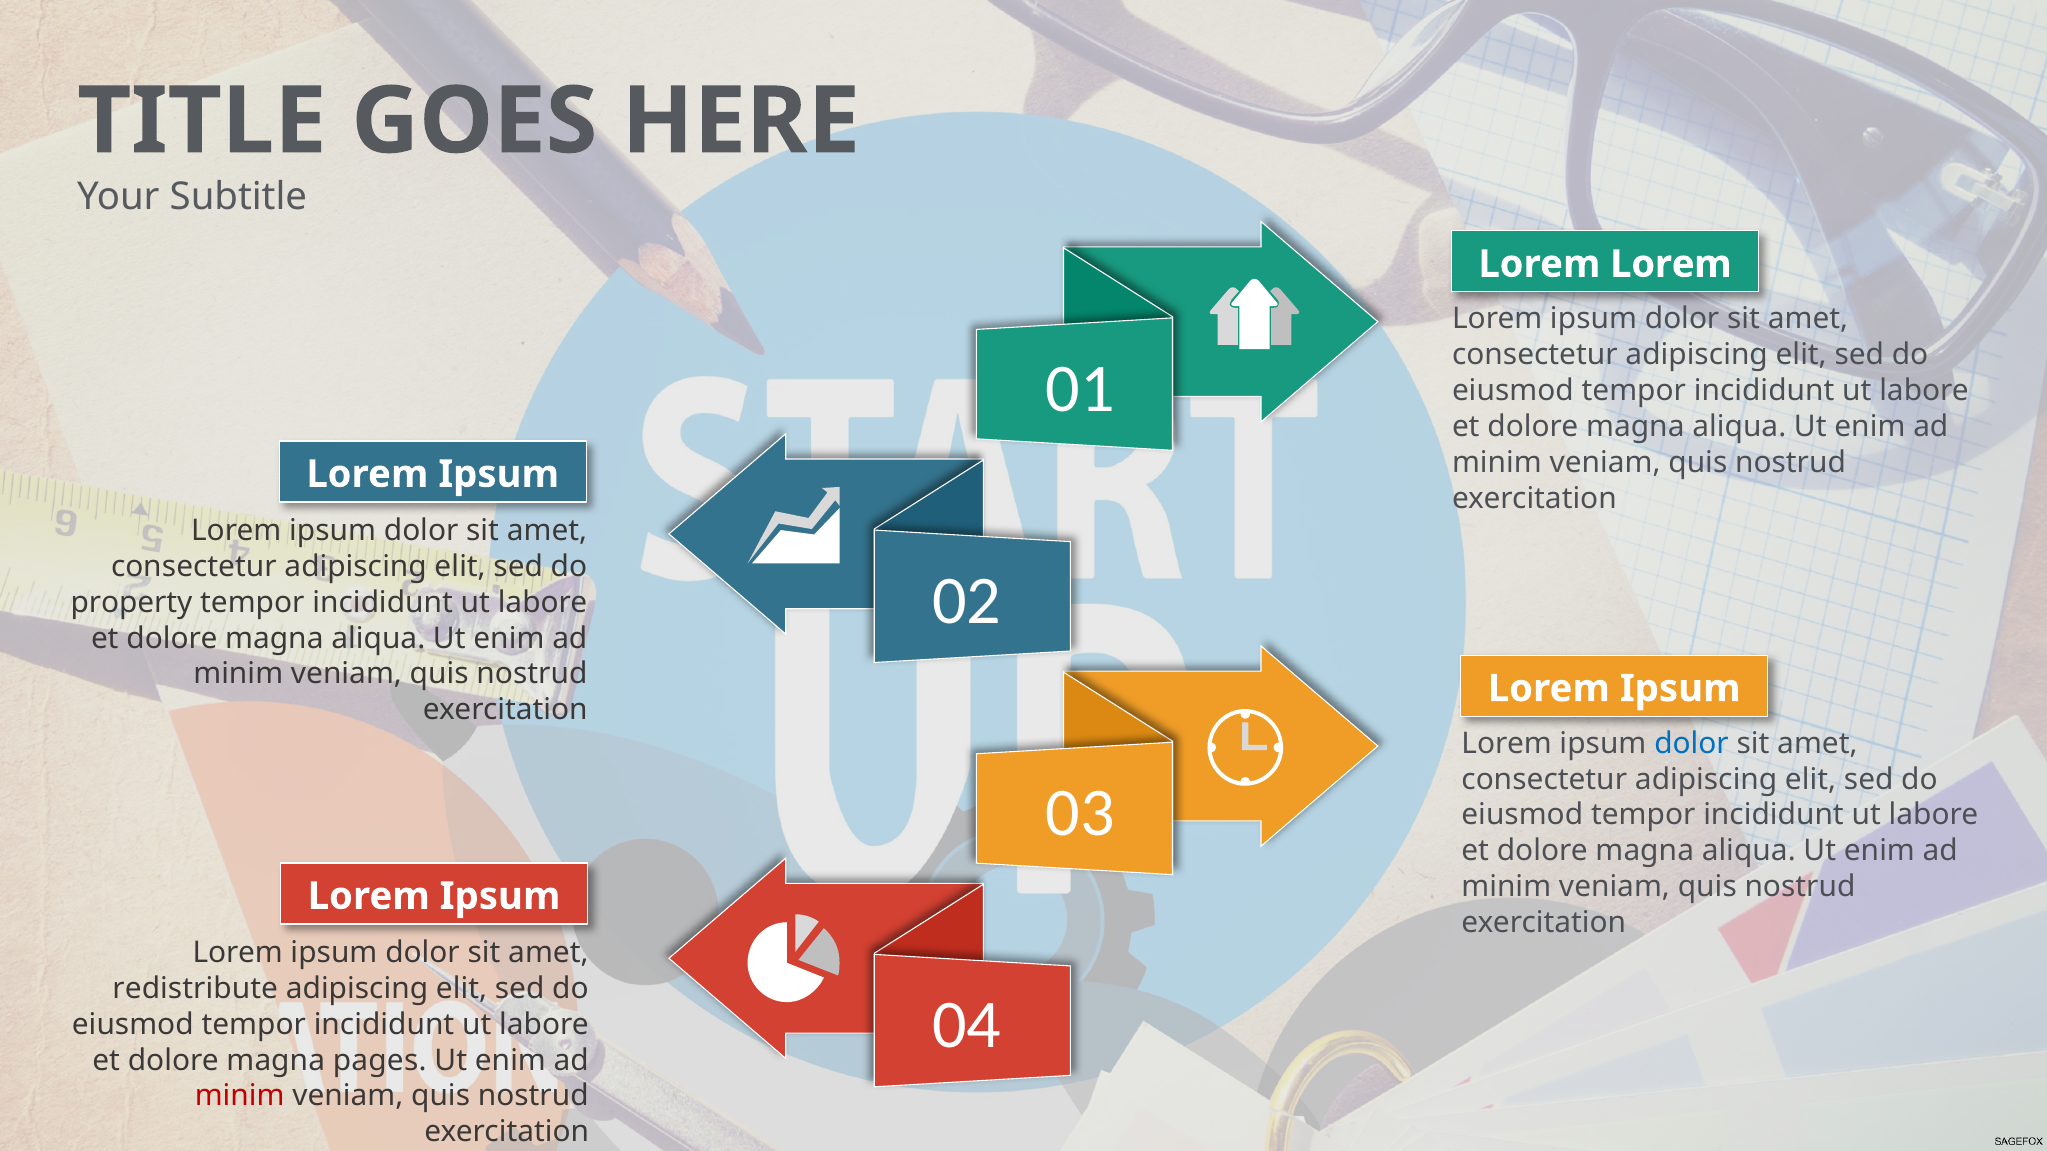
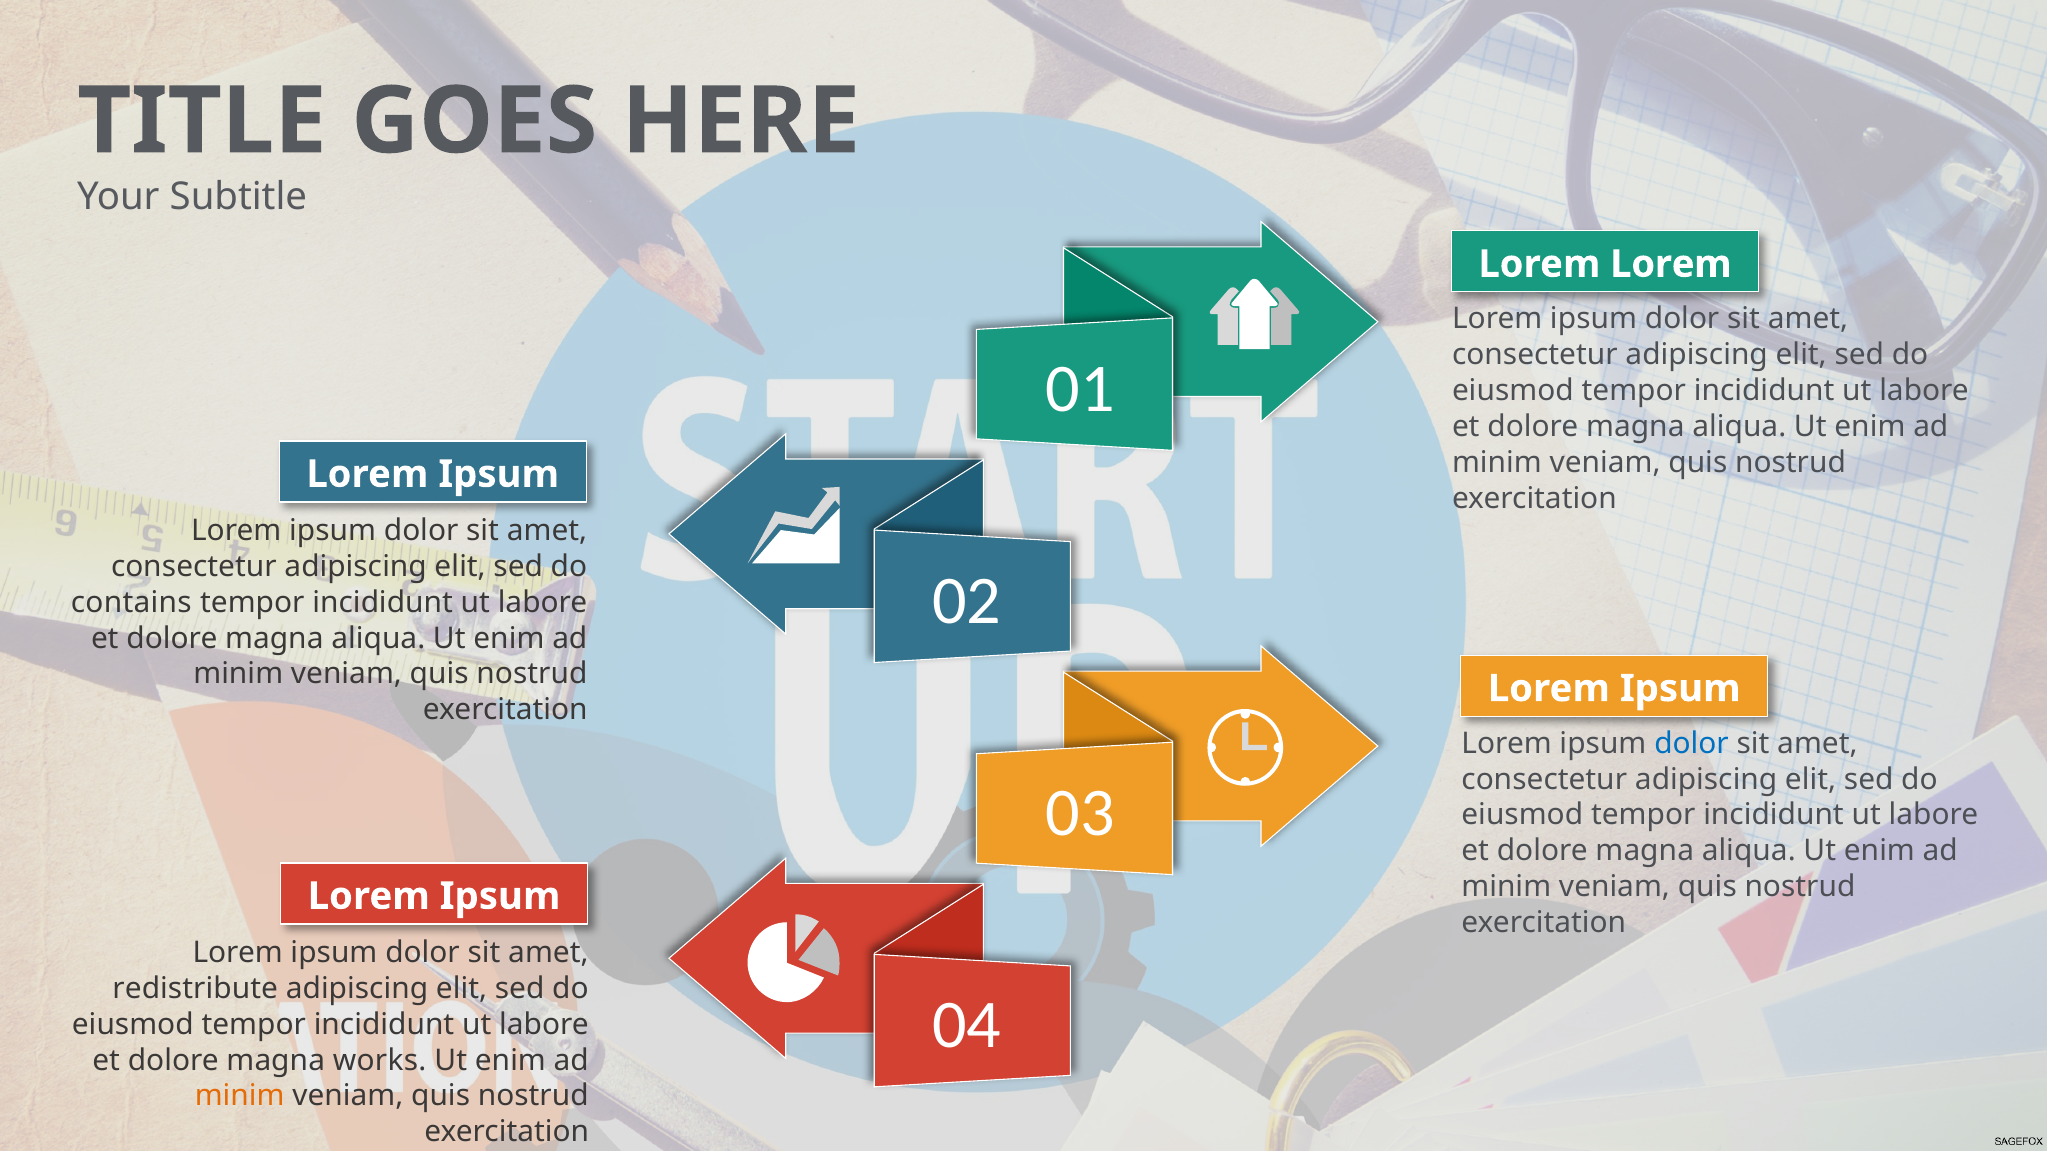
property: property -> contains (131, 603)
pages: pages -> works (380, 1061)
minim colour: red -> orange (240, 1096)
